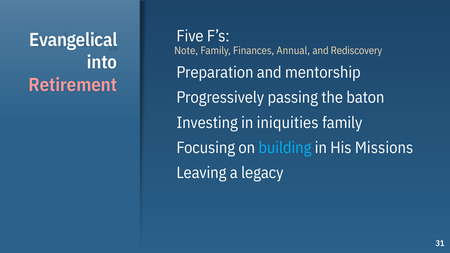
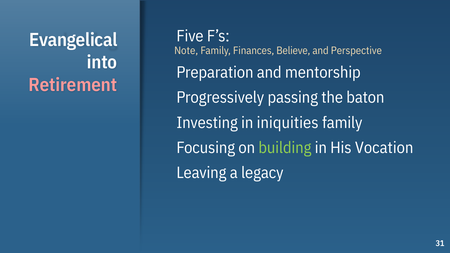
Annual: Annual -> Believe (293, 51)
Rediscovery: Rediscovery -> Perspective (356, 51)
building colour: light blue -> light green (285, 148)
Missions: Missions -> Vocation (384, 148)
